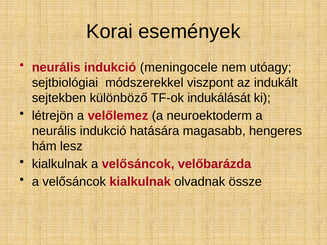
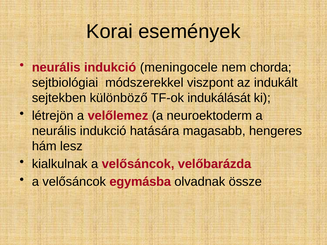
utóagy: utóagy -> chorda (271, 67)
velősáncok kialkulnak: kialkulnak -> egymásba (140, 182)
